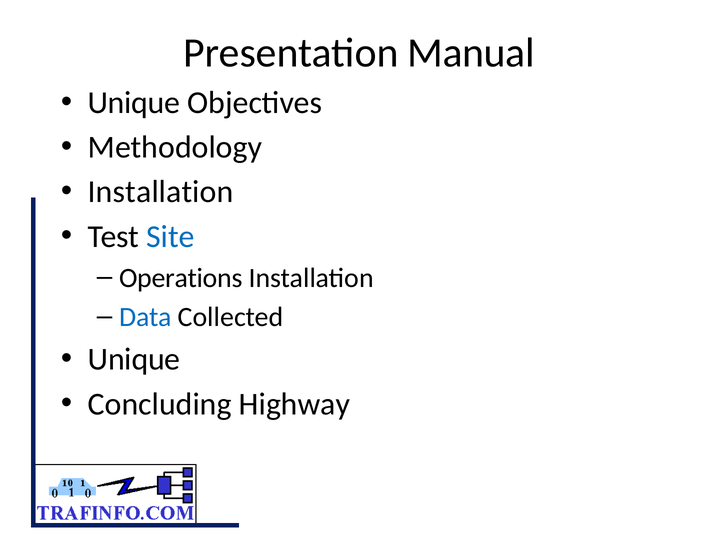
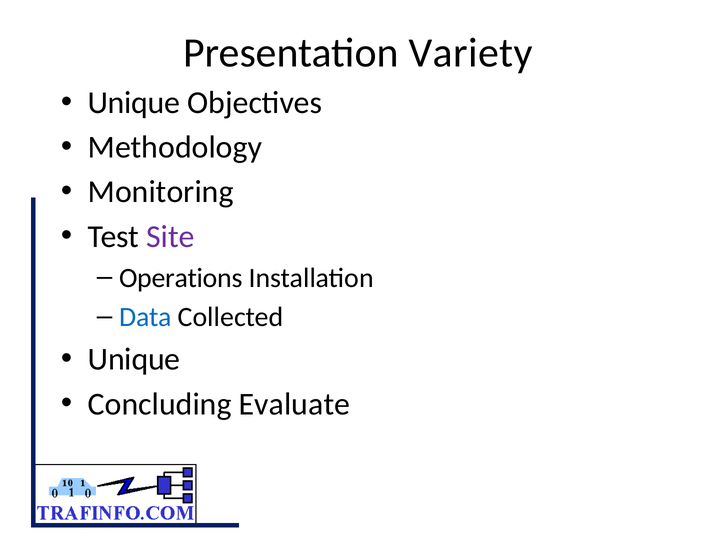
Manual: Manual -> Variety (471, 53)
Installation: Installation -> Monitoring (161, 192)
Site colour: blue -> purple (170, 237)
Highway: Highway -> Evaluate (294, 404)
